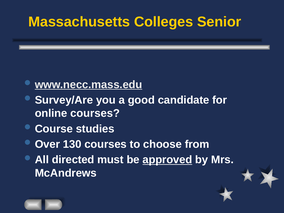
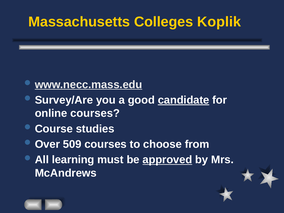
Senior: Senior -> Koplik (219, 22)
candidate underline: none -> present (184, 100)
130: 130 -> 509 (72, 144)
directed: directed -> learning (73, 160)
